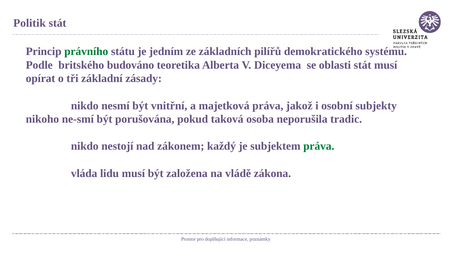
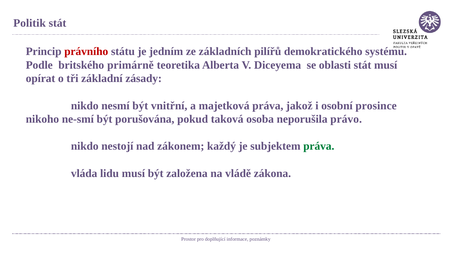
právního colour: green -> red (86, 51)
budováno: budováno -> primárně (130, 65)
subjekty: subjekty -> prosince (376, 106)
tradic: tradic -> právo (346, 119)
